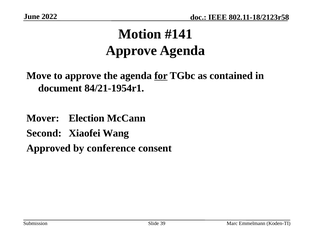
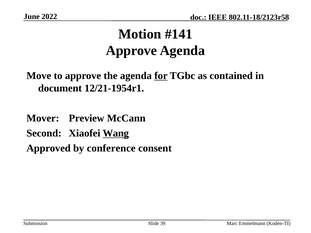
84/21-1954r1: 84/21-1954r1 -> 12/21-1954r1 (114, 88)
Election: Election -> Preview (87, 118)
Wang underline: none -> present (116, 133)
